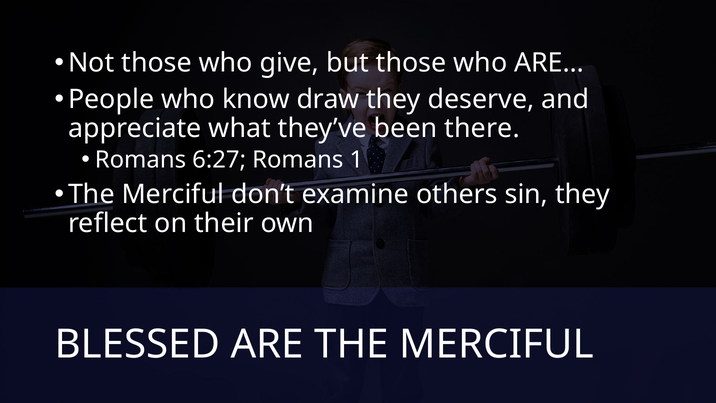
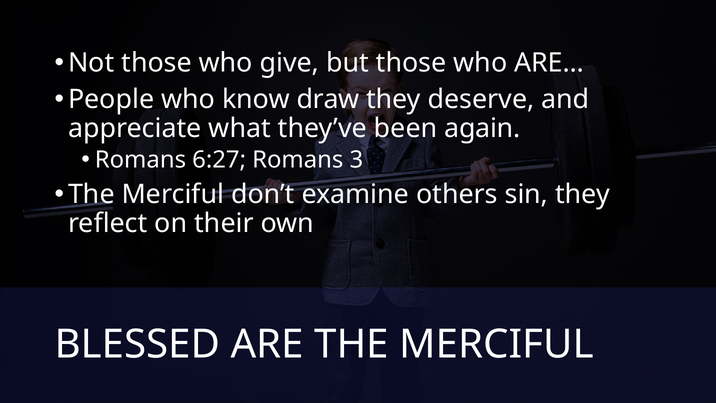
there: there -> again (482, 128)
1: 1 -> 3 (356, 160)
